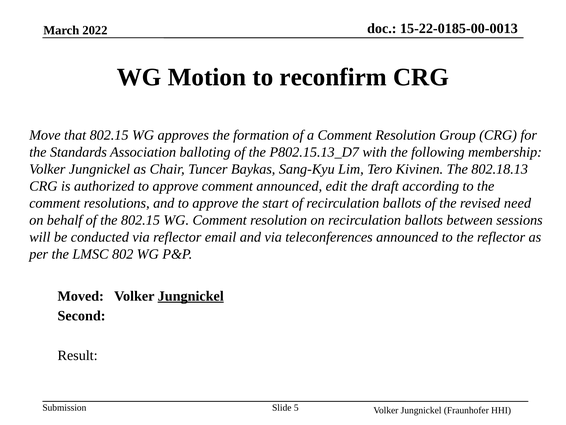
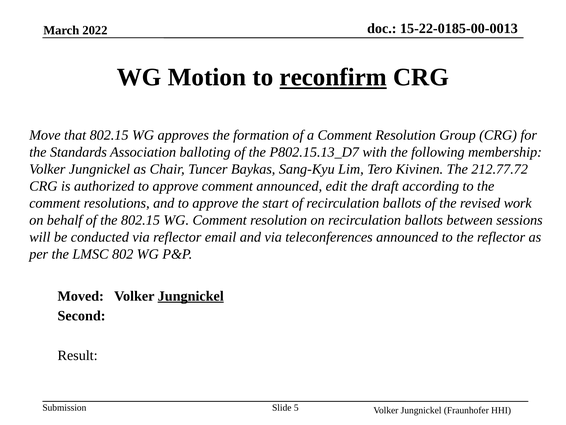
reconfirm underline: none -> present (333, 77)
802.18.13: 802.18.13 -> 212.77.72 (500, 169)
need: need -> work (518, 203)
